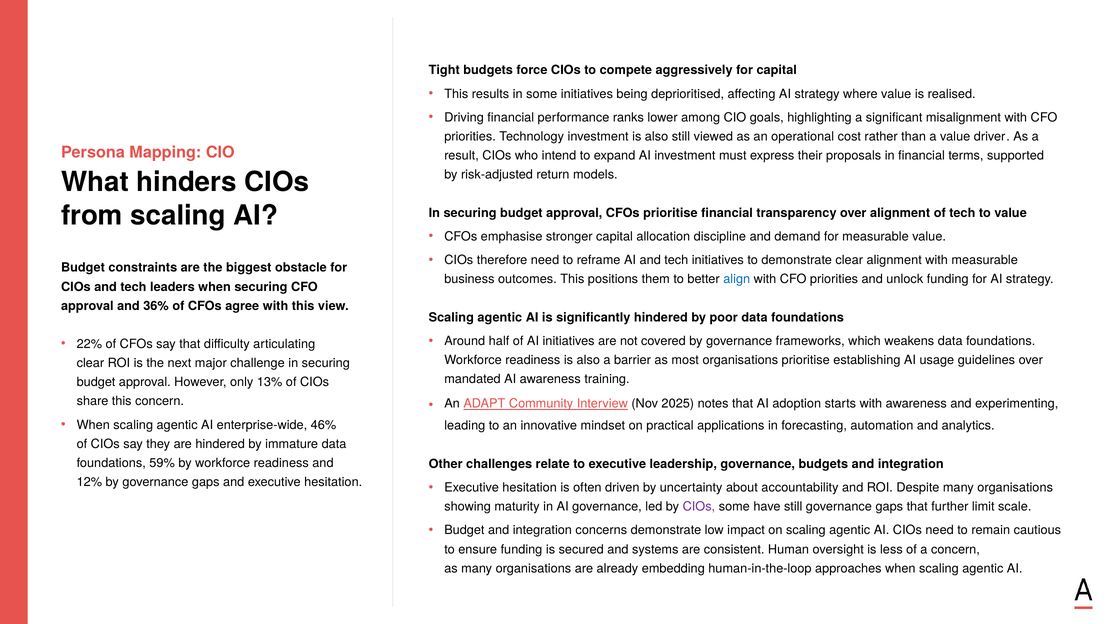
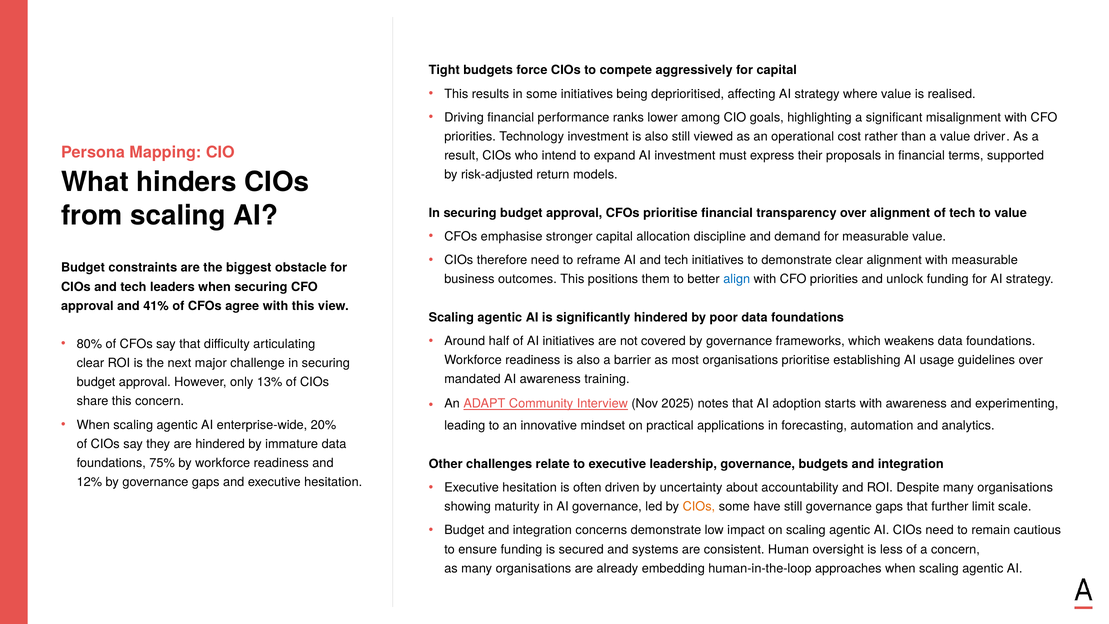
36%: 36% -> 41% (156, 306)
22%: 22% -> 80% (89, 344)
46%: 46% -> 20% (323, 425)
59%: 59% -> 75% (162, 463)
CIOs colour: purple -> orange (699, 506)
